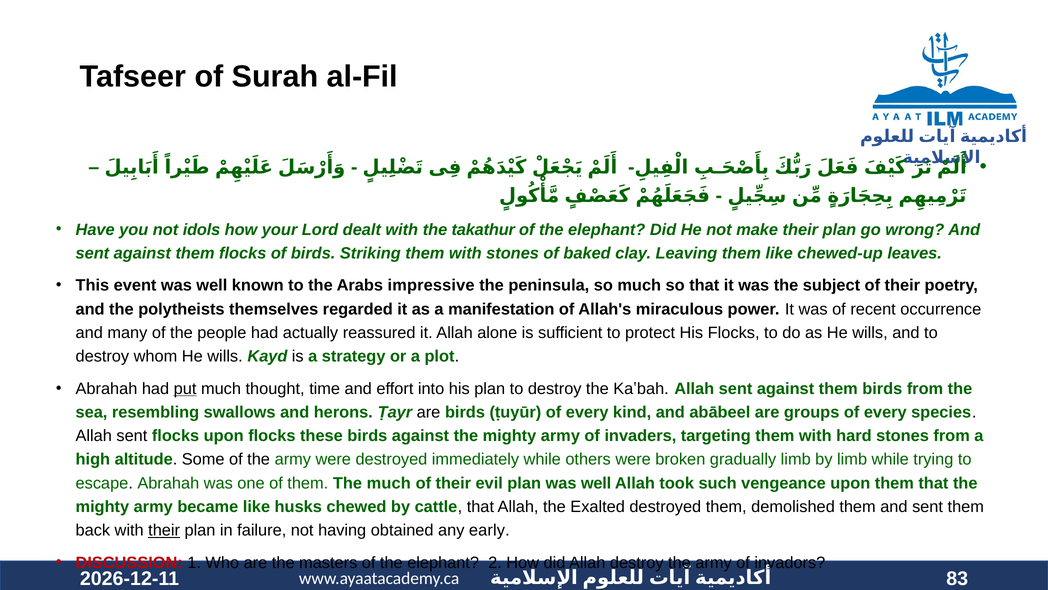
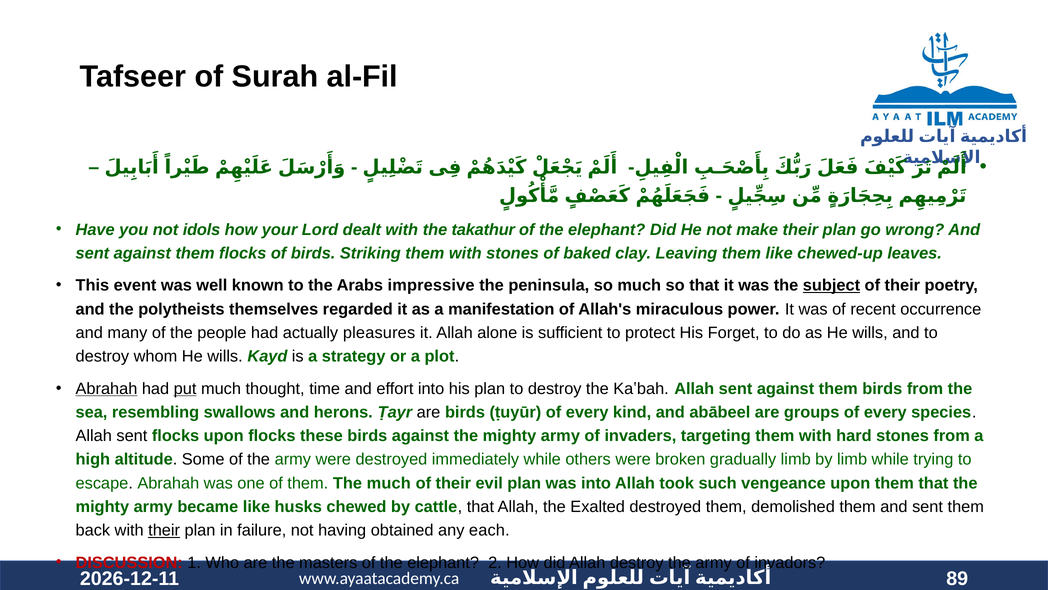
subject underline: none -> present (831, 285)
reassured: reassured -> pleasures (379, 332)
His Flocks: Flocks -> Forget (734, 332)
Abrahah underline: none -> present (107, 388)
plan was well: well -> into (596, 483)
early: early -> each (489, 530)
83: 83 -> 89 (957, 578)
